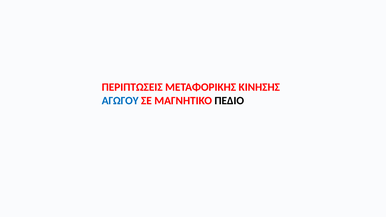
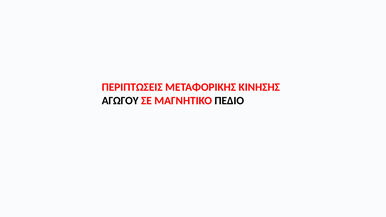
ΑΓΩΓΟΥ colour: blue -> black (120, 101)
